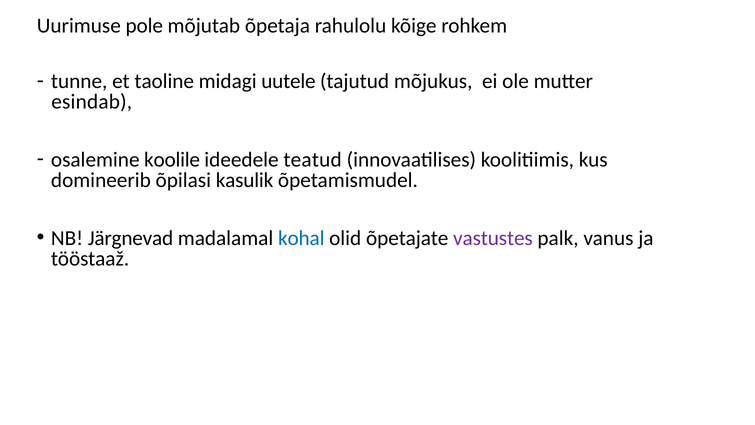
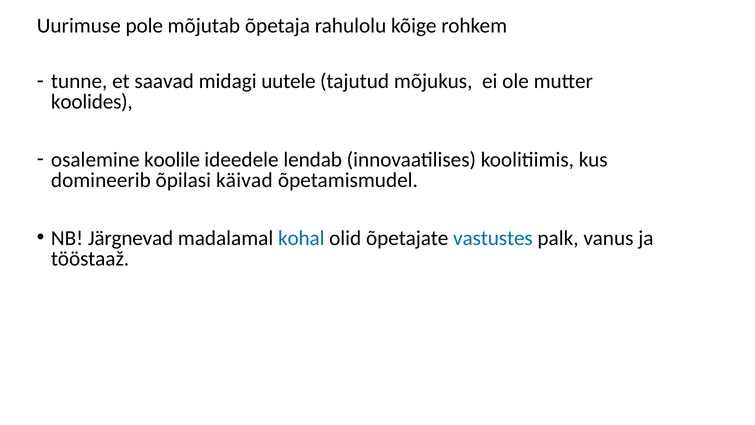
taoline: taoline -> saavad (164, 81)
esindab: esindab -> koolides (92, 102)
teatud: teatud -> lendab (313, 160)
kasulik: kasulik -> käivad (244, 180)
vastustes colour: purple -> blue (493, 238)
